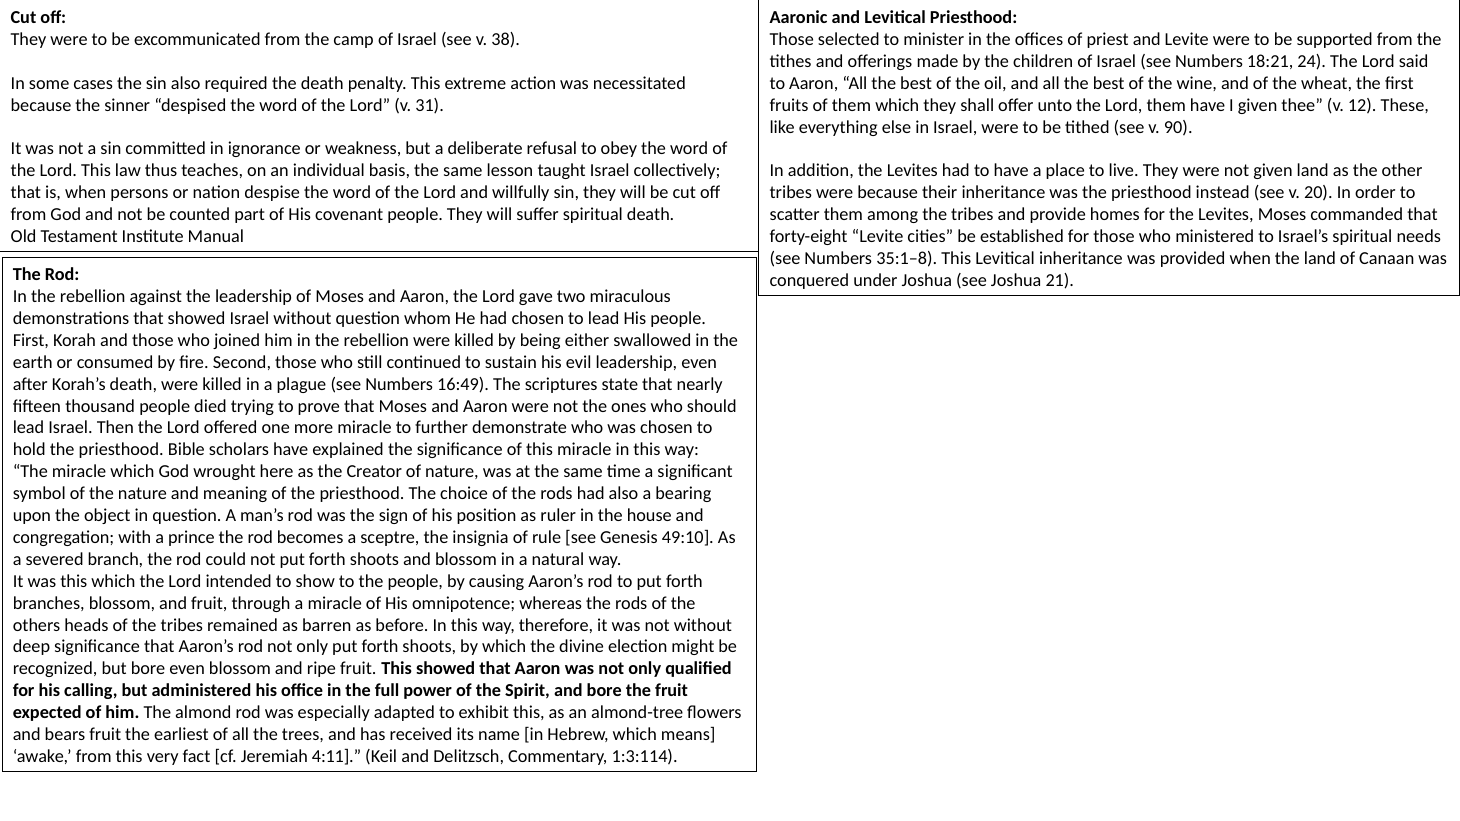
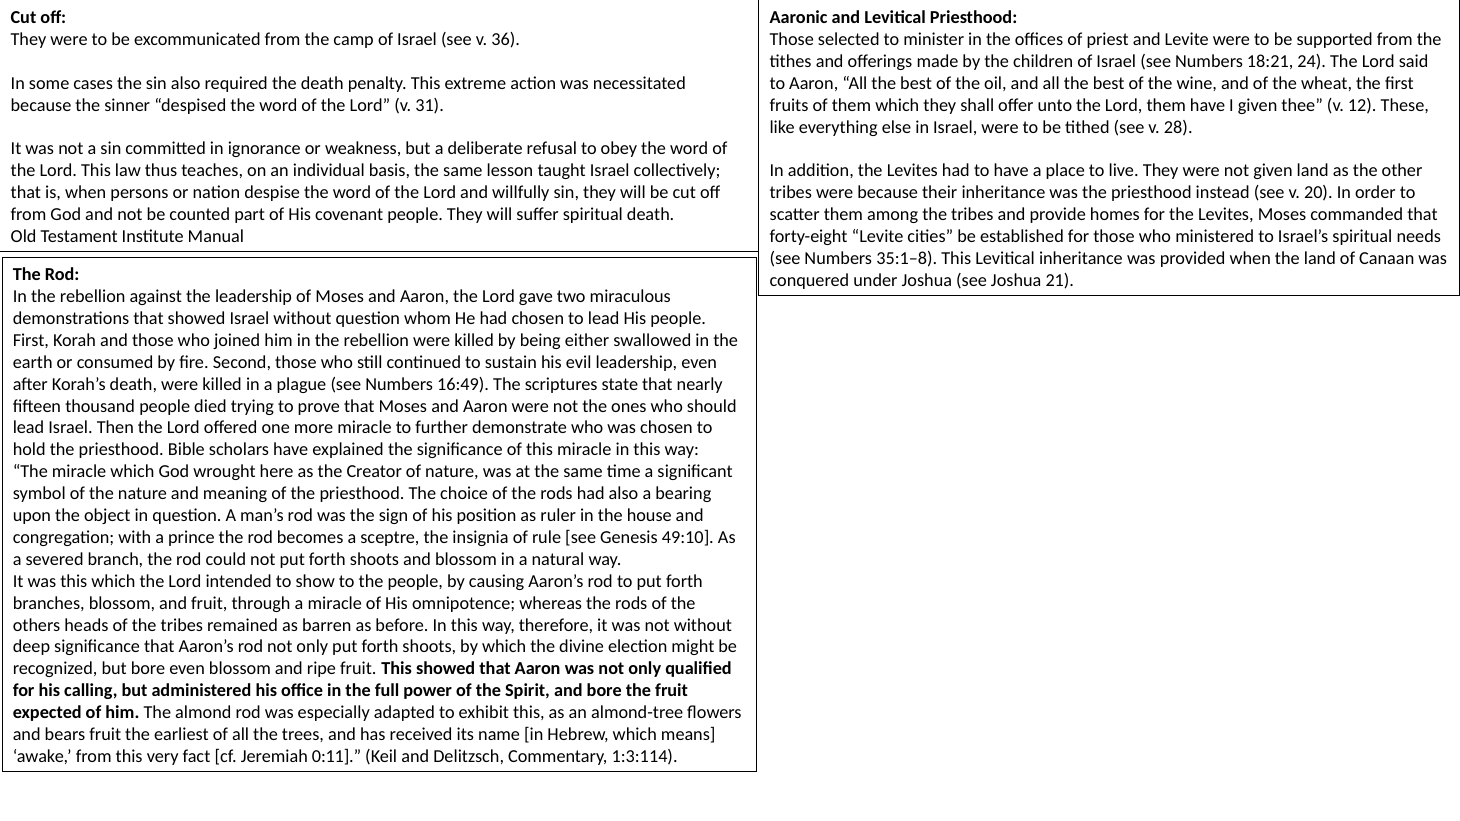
38: 38 -> 36 (506, 39)
90: 90 -> 28 (1178, 127)
4:11: 4:11 -> 0:11 (337, 757)
